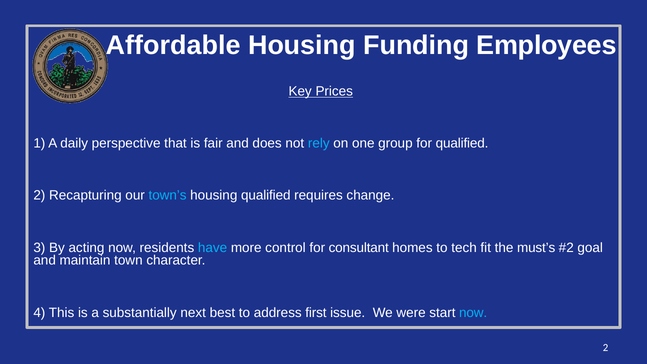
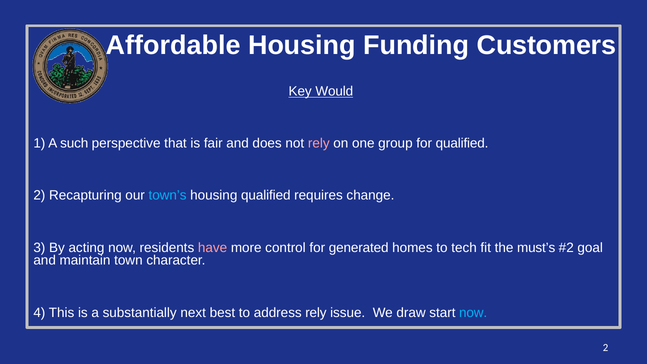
Employees: Employees -> Customers (546, 45)
Prices: Prices -> Would (334, 91)
daily: daily -> such (74, 143)
rely colour: light blue -> pink (319, 143)
have colour: light blue -> pink (213, 248)
consultant: consultant -> generated (359, 248)
address first: first -> rely (316, 313)
were: were -> draw (411, 313)
